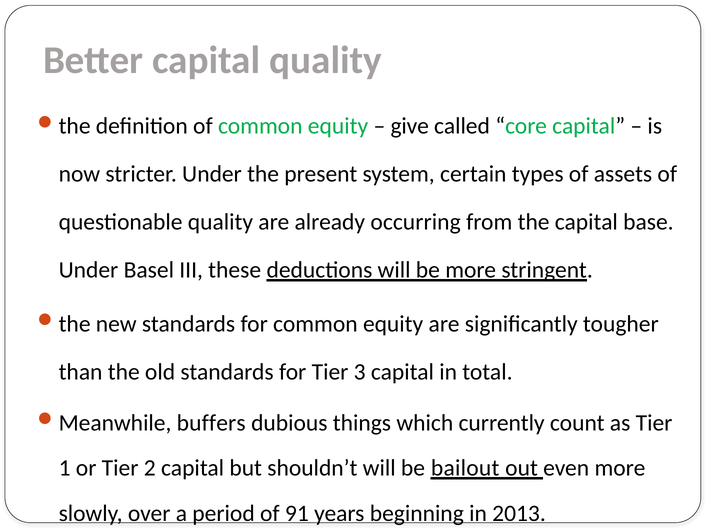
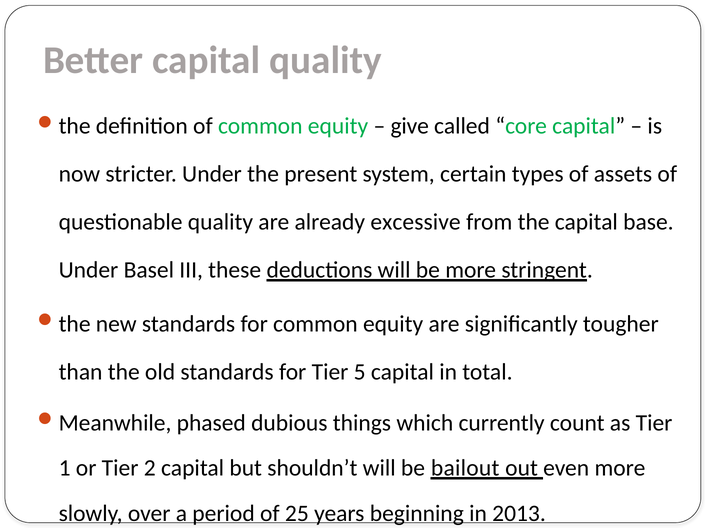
occurring: occurring -> excessive (416, 222)
3: 3 -> 5 (360, 372)
buffers: buffers -> phased (211, 422)
91: 91 -> 25 (297, 513)
